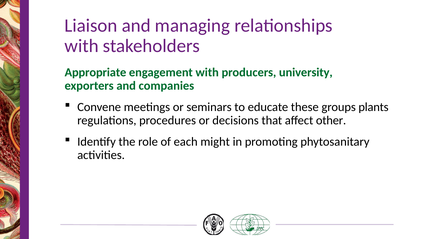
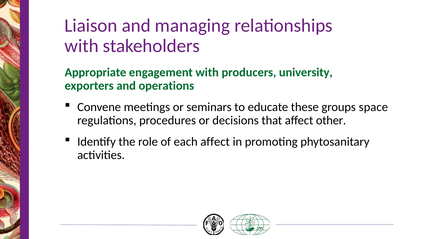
companies: companies -> operations (166, 86)
plants: plants -> space (373, 107)
each might: might -> affect (215, 142)
